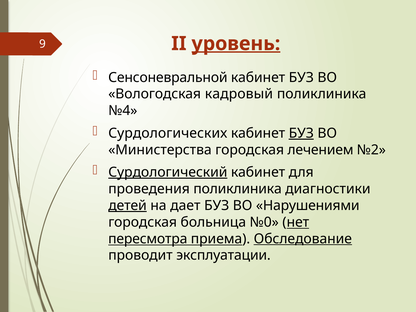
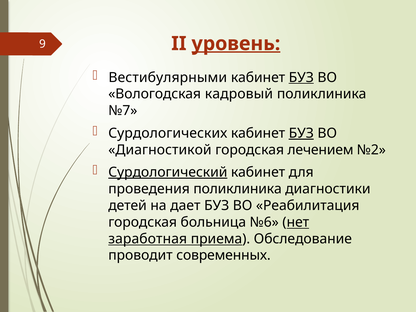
Сенсоневральной: Сенсоневральной -> Вестибулярными (168, 77)
БУЗ underline: none -> present (301, 77)
№4: №4 -> №7 (123, 111)
Министерства: Министерства -> Диагностикой (160, 150)
детей underline: present -> none (128, 205)
Нарушениями: Нарушениями -> Реабилитация (308, 205)
№0: №0 -> №6 (264, 222)
пересмотра: пересмотра -> заработная (148, 239)
Обследование underline: present -> none (303, 239)
эксплуатации: эксплуатации -> современных (223, 255)
